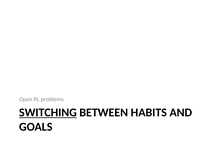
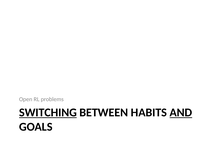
AND underline: none -> present (181, 113)
